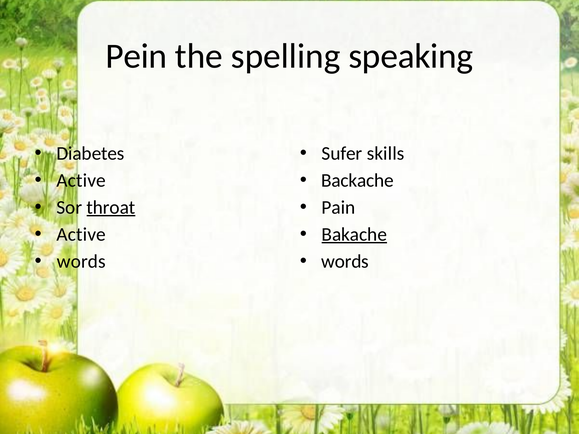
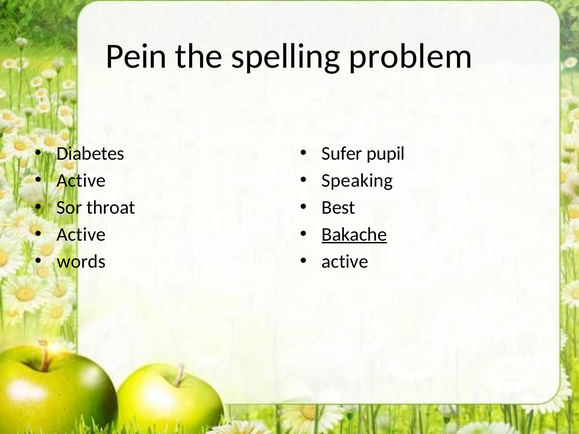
speaking: speaking -> problem (410, 56)
skills: skills -> pupil (386, 154)
Backache: Backache -> Speaking (357, 181)
throat underline: present -> none (111, 208)
Pain: Pain -> Best (339, 208)
words: words -> active (345, 262)
